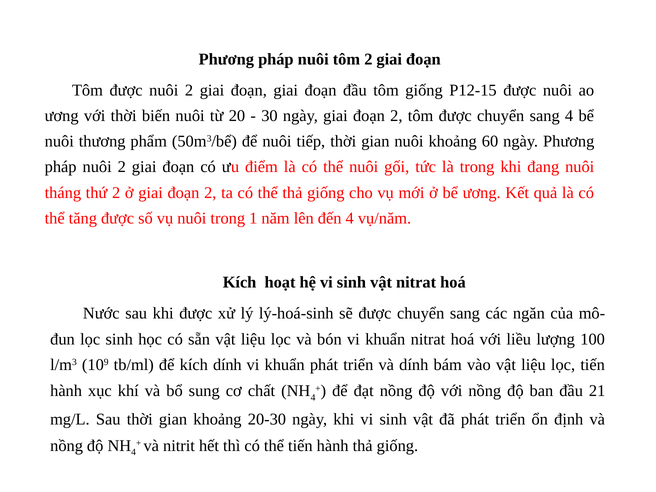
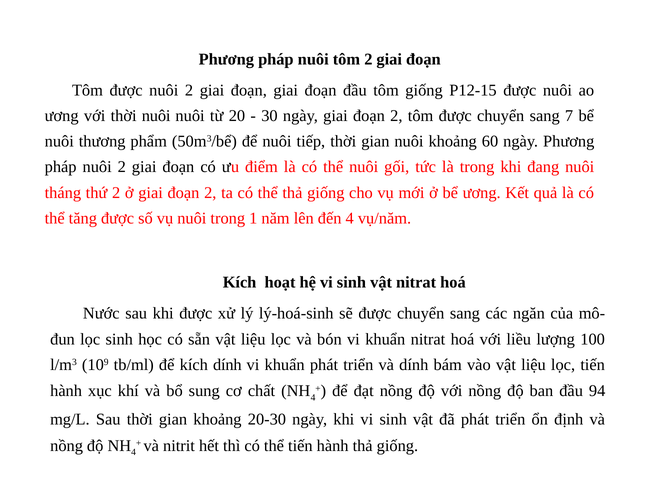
thời biến: biến -> nuôi (156, 116)
sang 4: 4 -> 7 (569, 116)
21: 21 -> 94 (597, 391)
